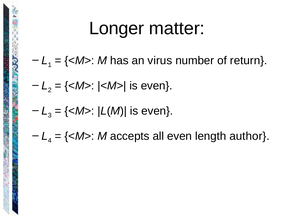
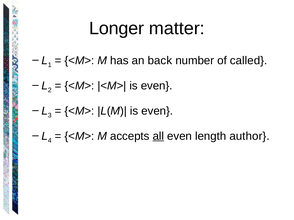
virus: virus -> back (160, 61)
return: return -> called (249, 61)
all underline: none -> present (158, 136)
